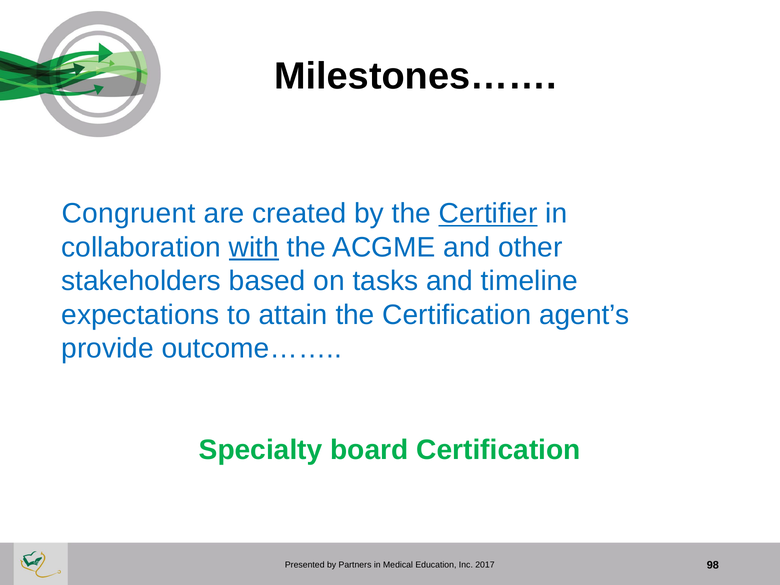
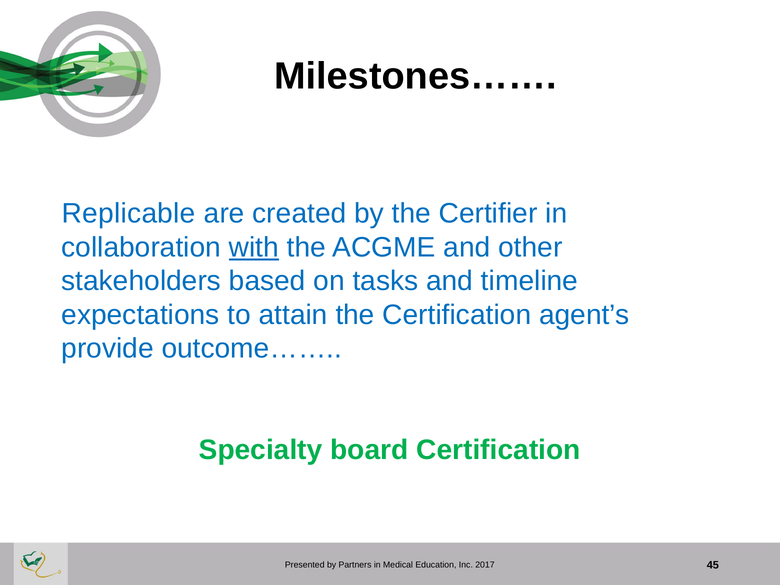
Congruent: Congruent -> Replicable (129, 214)
Certifier underline: present -> none (488, 214)
98: 98 -> 45 (713, 565)
